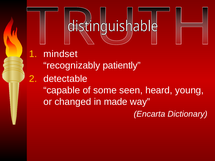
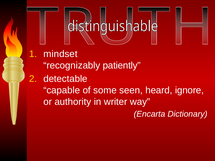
young: young -> ignore (189, 90)
changed: changed -> authority (73, 102)
made: made -> writer (116, 102)
